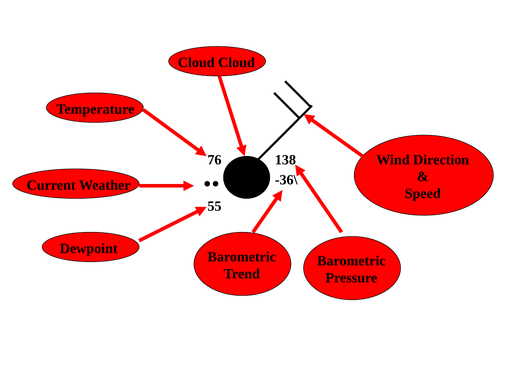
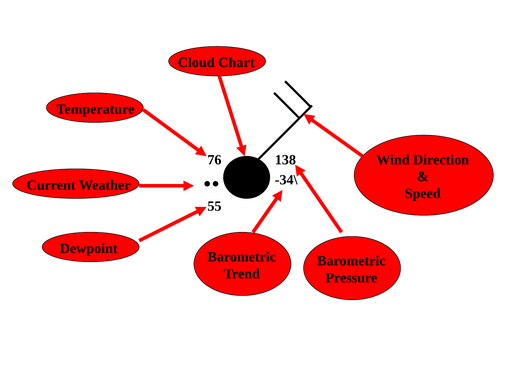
Cloud Cloud: Cloud -> Chart (236, 63)
-36\: -36\ -> -34\ (286, 180)
